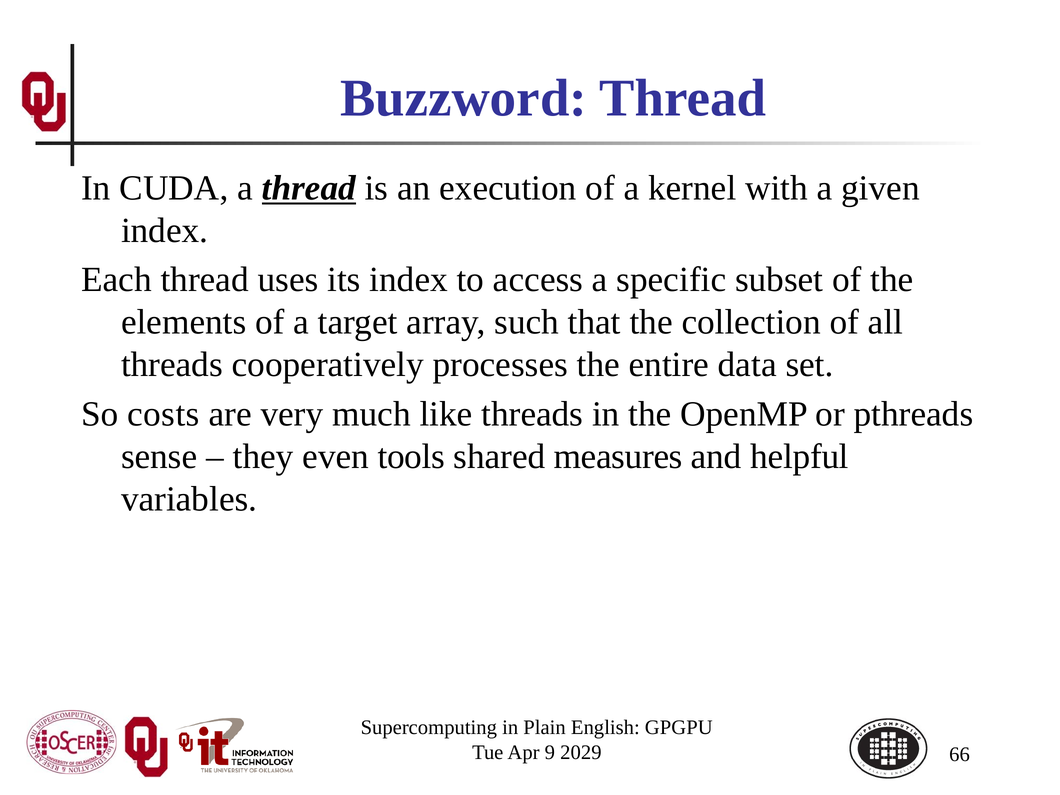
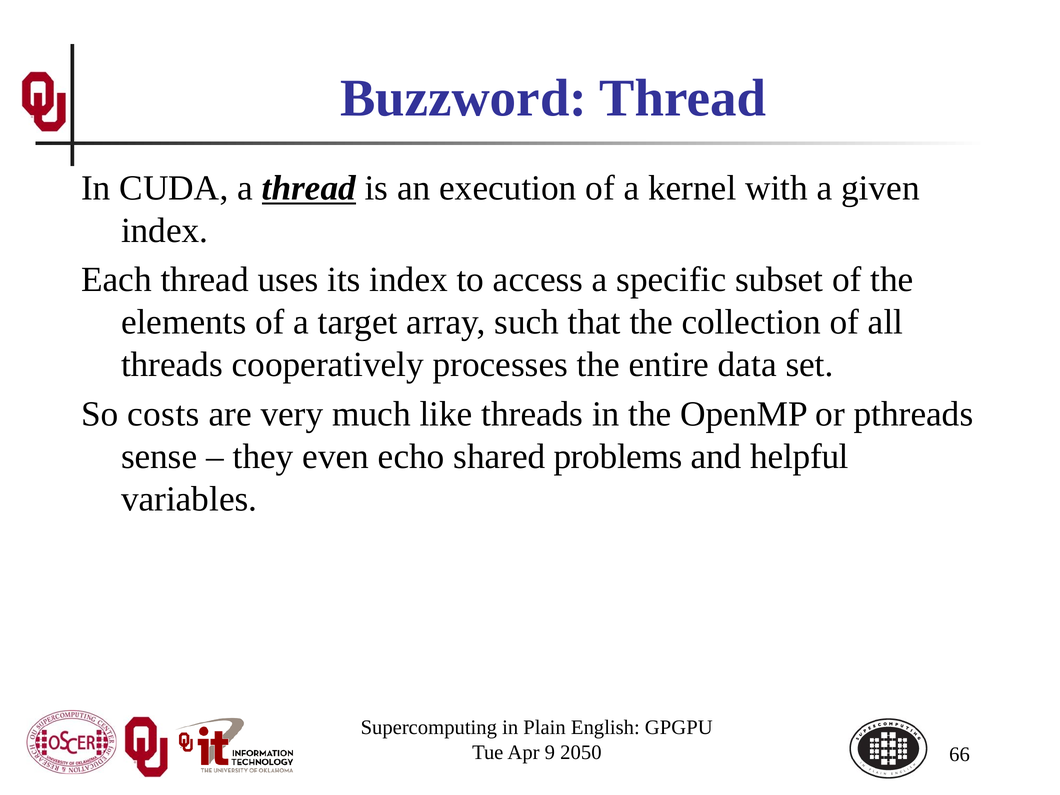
tools: tools -> echo (411, 456)
measures: measures -> problems (618, 456)
2029: 2029 -> 2050 (581, 752)
